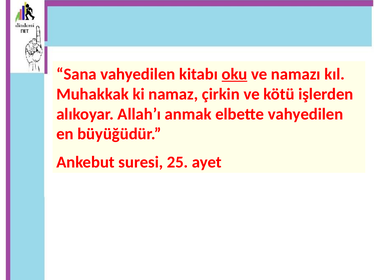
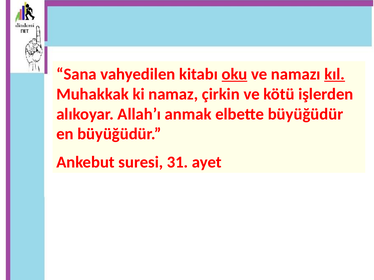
kıl underline: none -> present (335, 74)
elbette vahyedilen: vahyedilen -> büyüğüdür (305, 114)
25: 25 -> 31 (178, 162)
